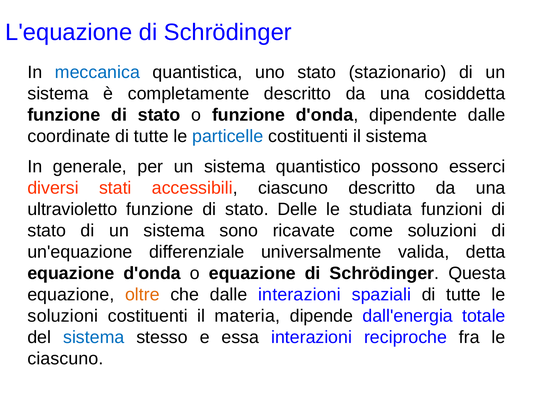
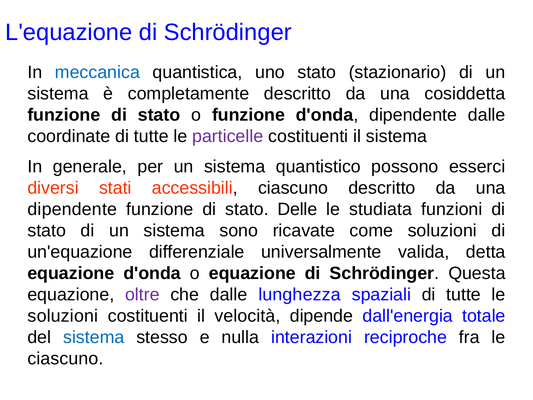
particelle colour: blue -> purple (228, 136)
ultravioletto: ultravioletto -> dipendente (72, 209)
oltre colour: orange -> purple (142, 294)
dalle interazioni: interazioni -> lunghezza (300, 294)
materia: materia -> velocità (247, 316)
essa: essa -> nulla (240, 337)
